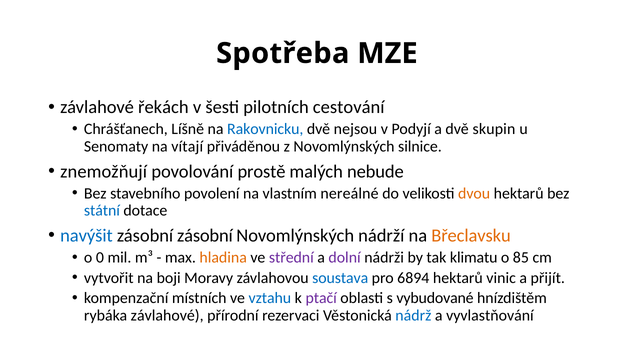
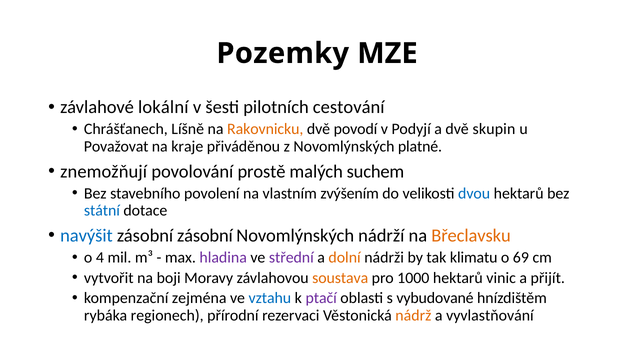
Spotřeba: Spotřeba -> Pozemky (283, 53)
řekách: řekách -> lokální (163, 107)
Rakovnicku colour: blue -> orange (265, 129)
nejsou: nejsou -> povodí (356, 129)
Senomaty: Senomaty -> Považovat (116, 146)
vítají: vítají -> kraje (187, 146)
silnice: silnice -> platné (420, 146)
nebude: nebude -> suchem (375, 171)
nereálné: nereálné -> zvýšením (350, 193)
dvou colour: orange -> blue (474, 193)
0: 0 -> 4 (100, 257)
hladina colour: orange -> purple (223, 257)
dolní colour: purple -> orange (345, 257)
85: 85 -> 69 (521, 257)
soustava colour: blue -> orange (340, 278)
6894: 6894 -> 1000 (413, 278)
místních: místních -> zejména (199, 298)
rybáka závlahové: závlahové -> regionech (167, 315)
nádrž colour: blue -> orange (413, 315)
